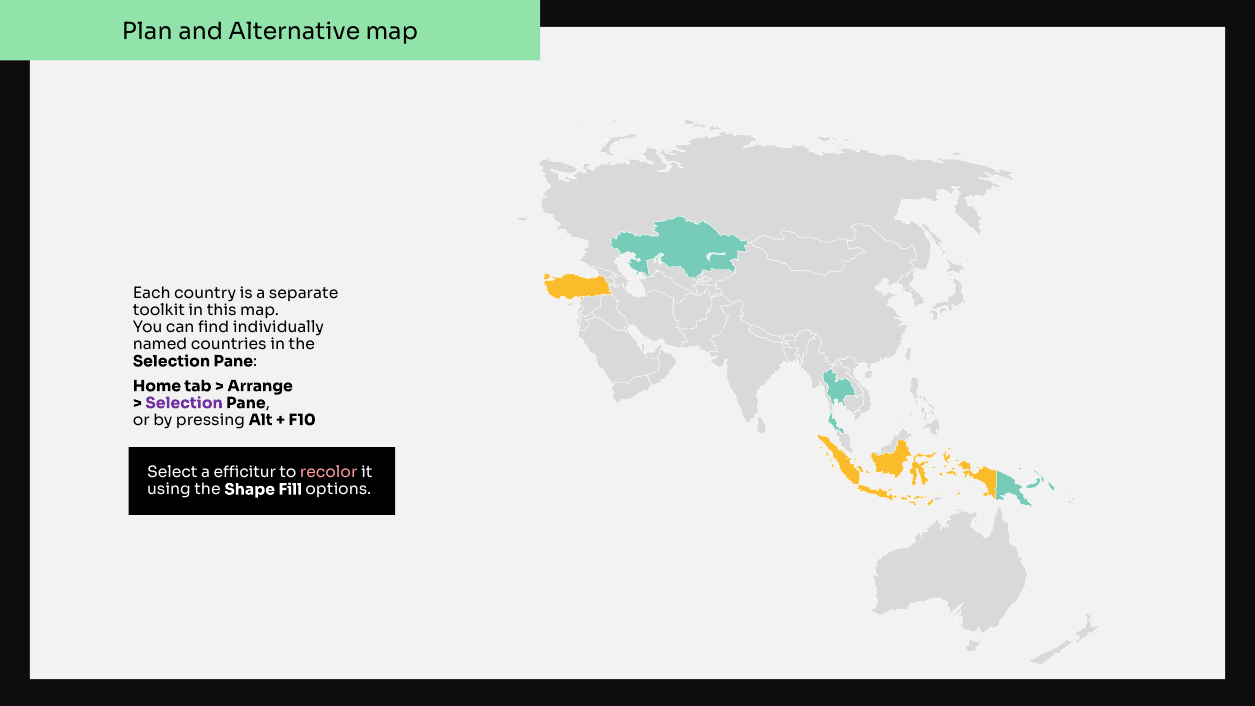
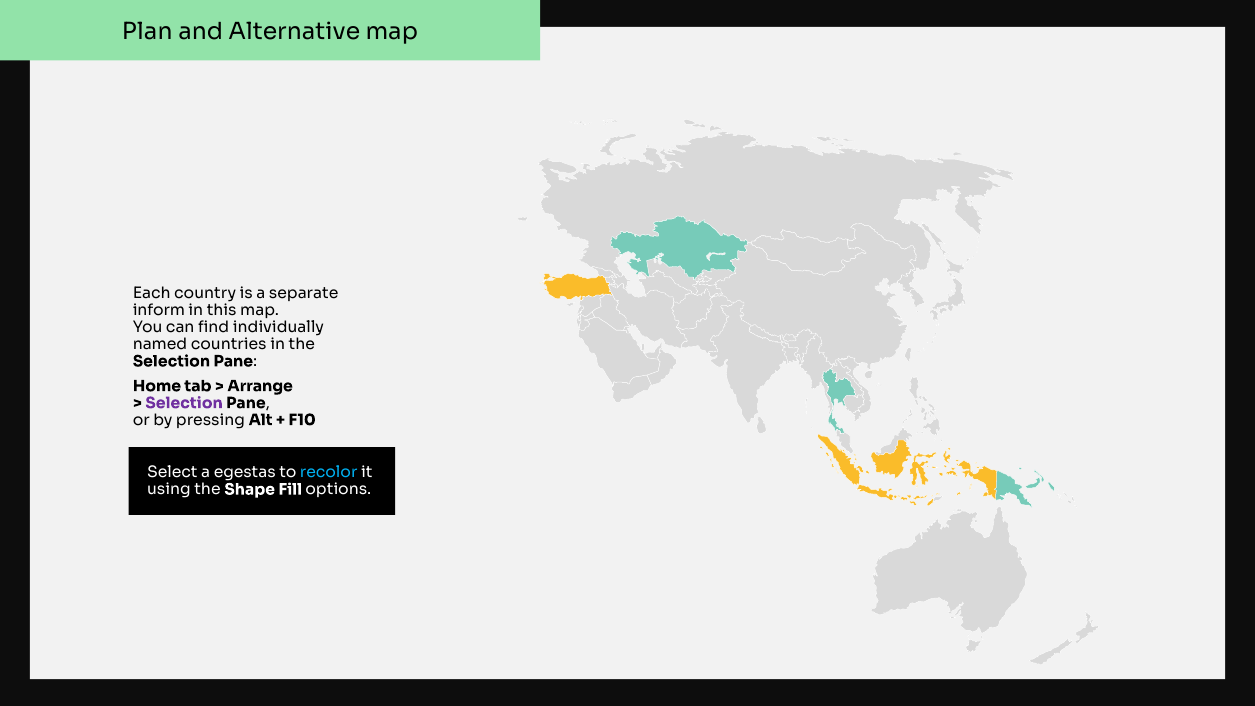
toolkit: toolkit -> inform (159, 310)
efficitur: efficitur -> egestas (245, 472)
recolor colour: pink -> light blue (329, 472)
